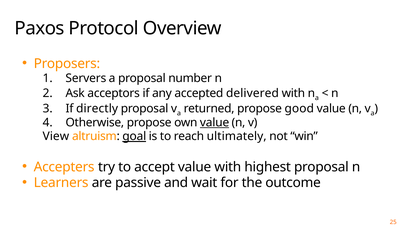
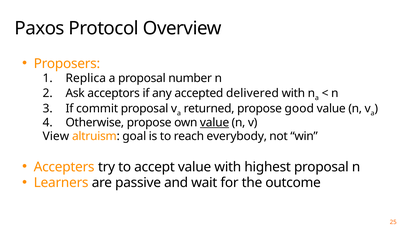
Servers: Servers -> Replica (86, 78)
directly: directly -> commit (97, 109)
goal underline: present -> none (134, 137)
ultimately: ultimately -> everybody (237, 137)
